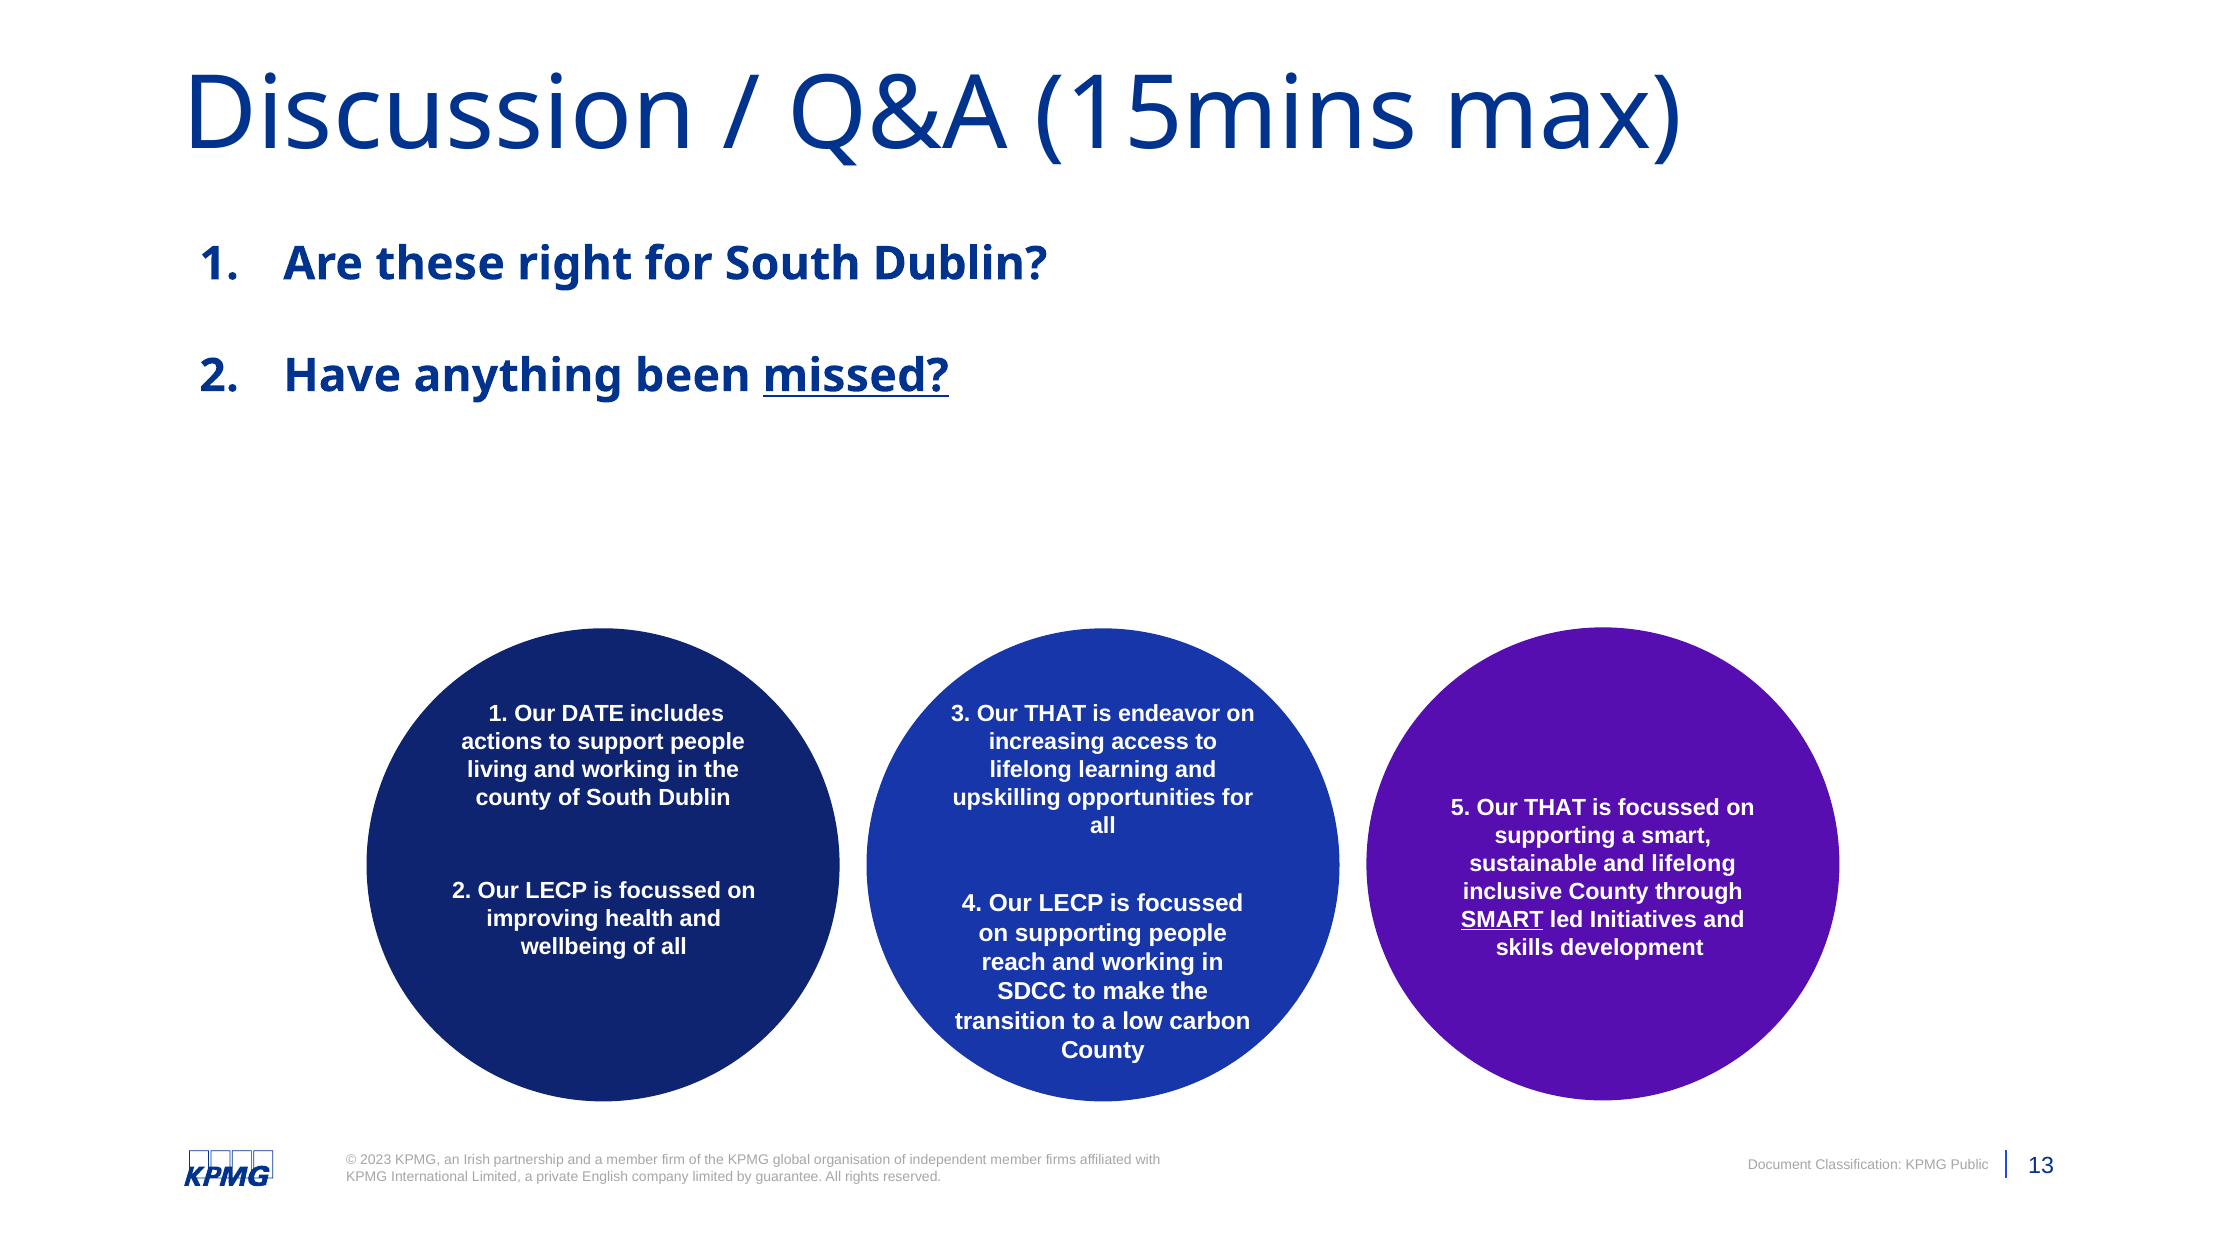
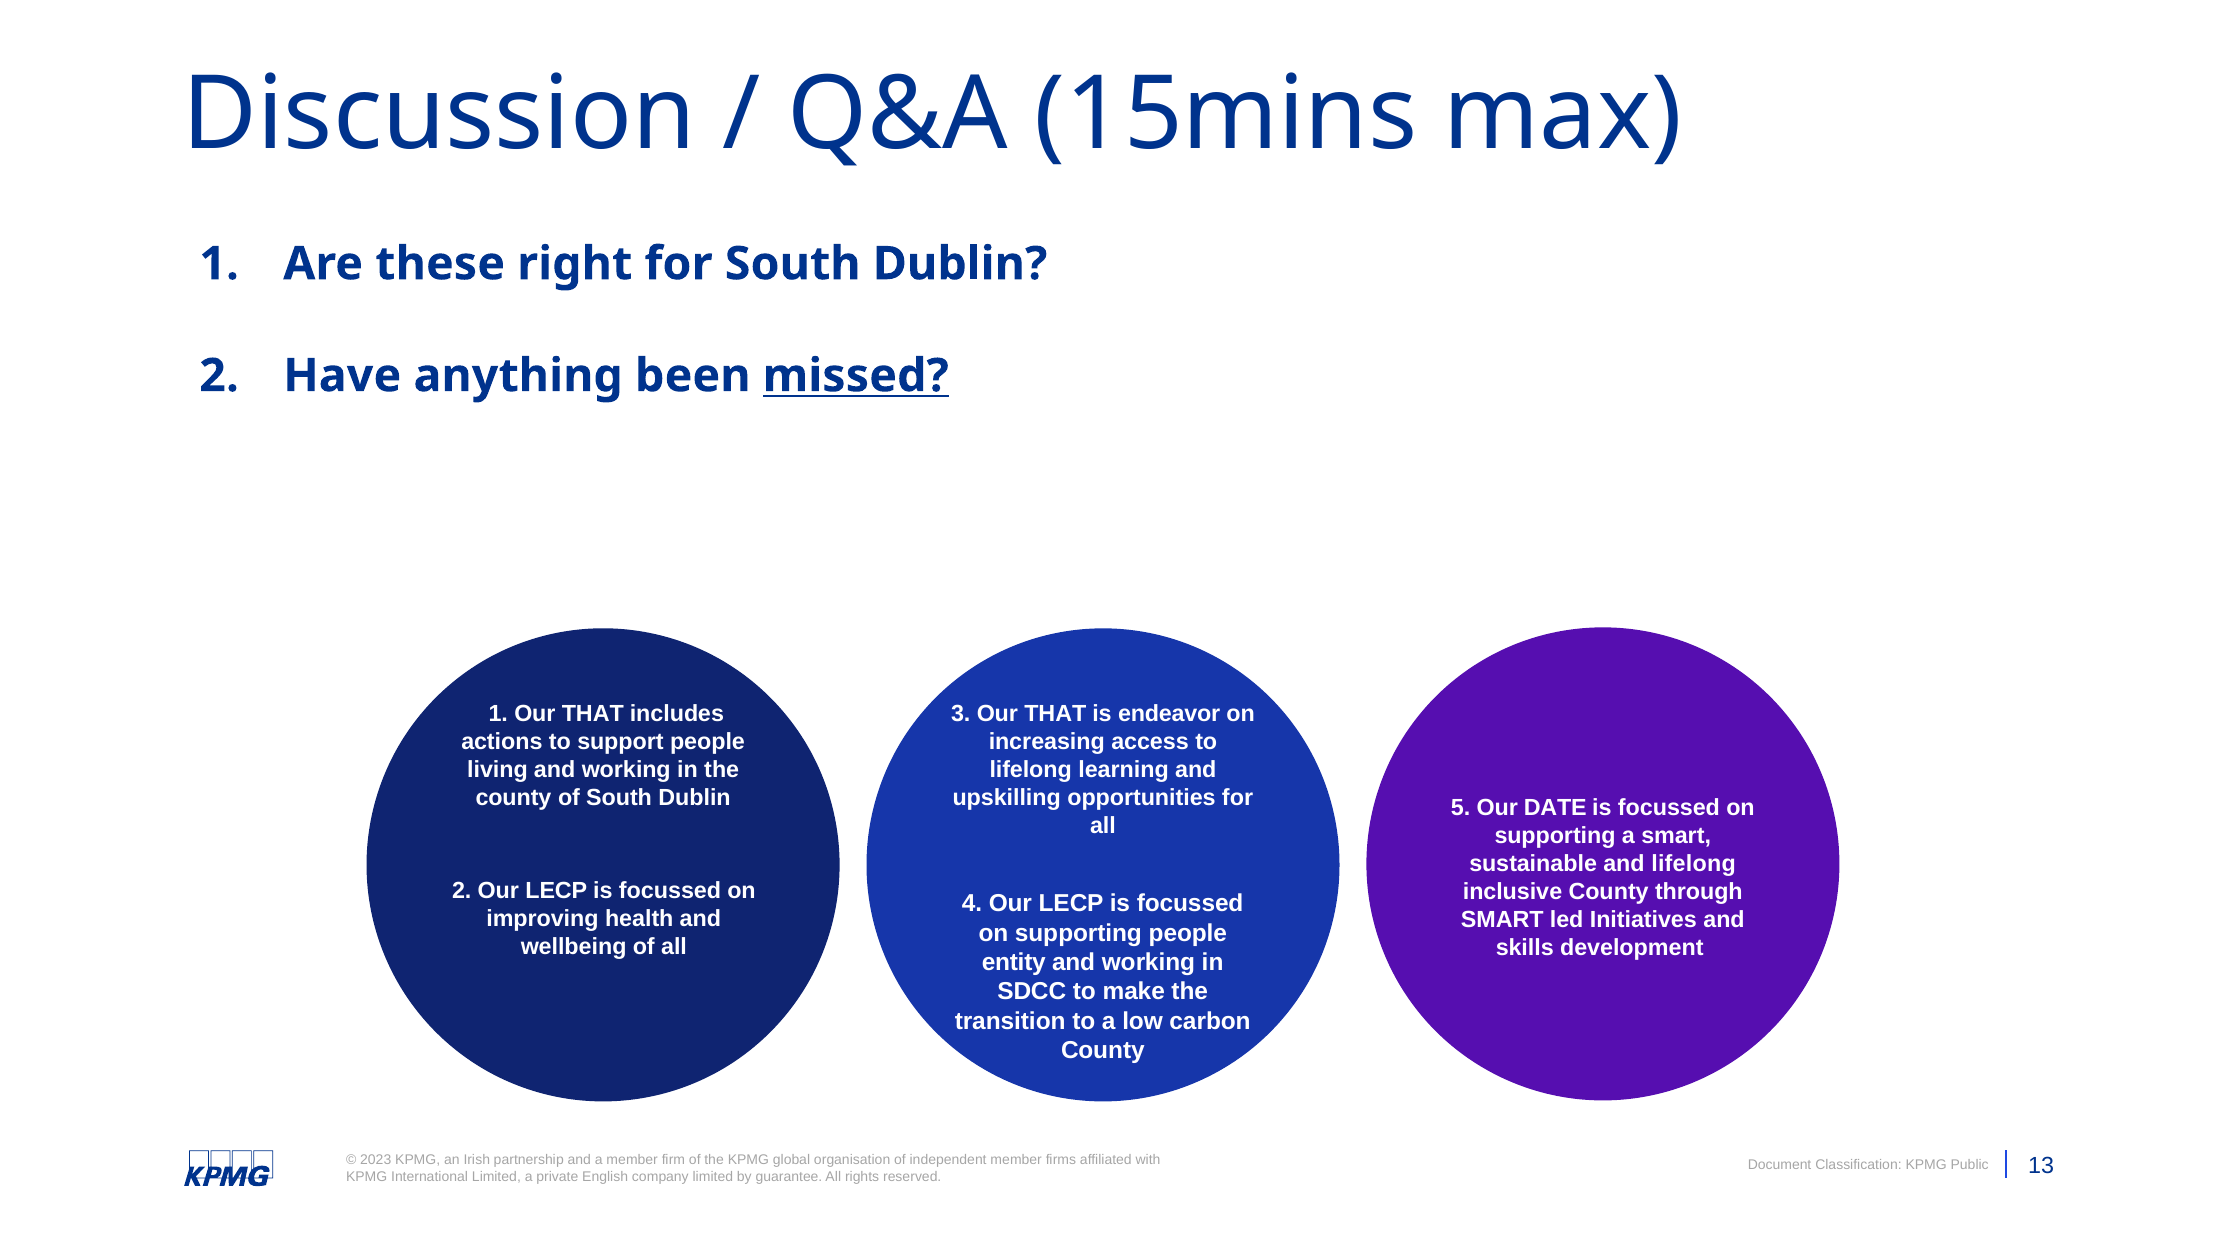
1 Our DATE: DATE -> THAT (593, 713)
5 Our THAT: THAT -> DATE (1555, 807)
SMART underline: present -> none (1502, 919)
reach: reach -> entity (1014, 962)
